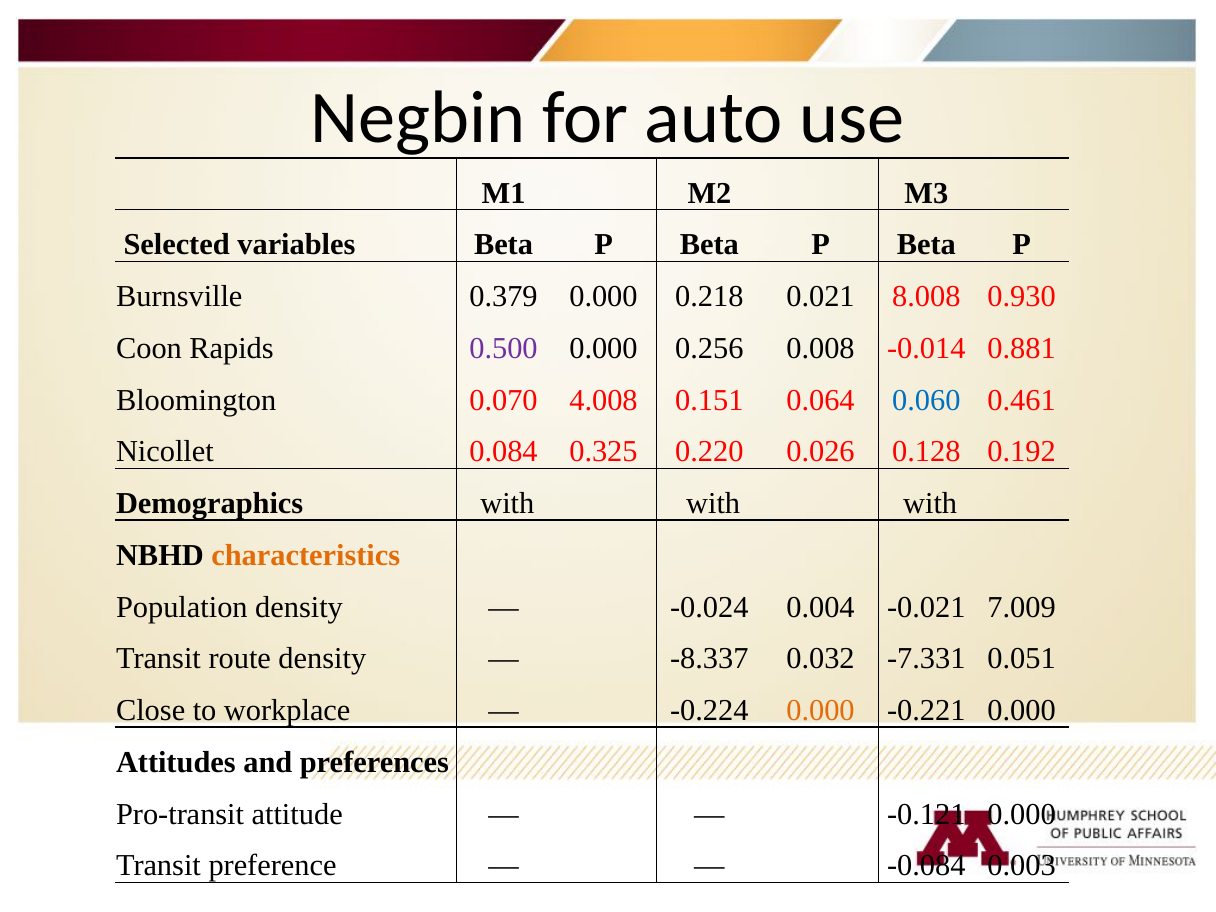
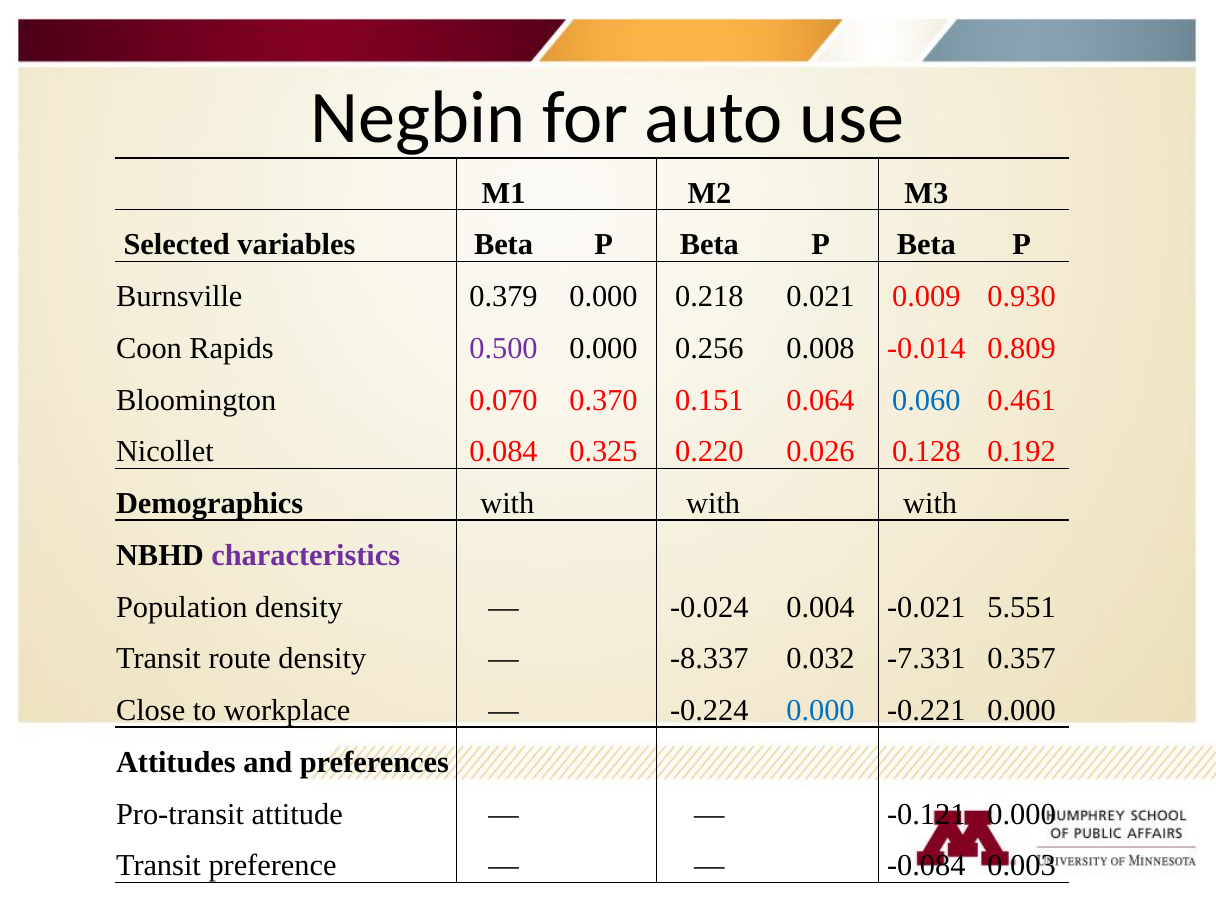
8.008: 8.008 -> 0.009 (926, 297)
0.881: 0.881 -> 0.809 (1022, 348)
4.008: 4.008 -> 0.370 (604, 400)
characteristics colour: orange -> purple (306, 555)
7.009: 7.009 -> 5.551 (1022, 607)
0.051: 0.051 -> 0.357 (1022, 659)
0.000 colour: orange -> blue (821, 711)
